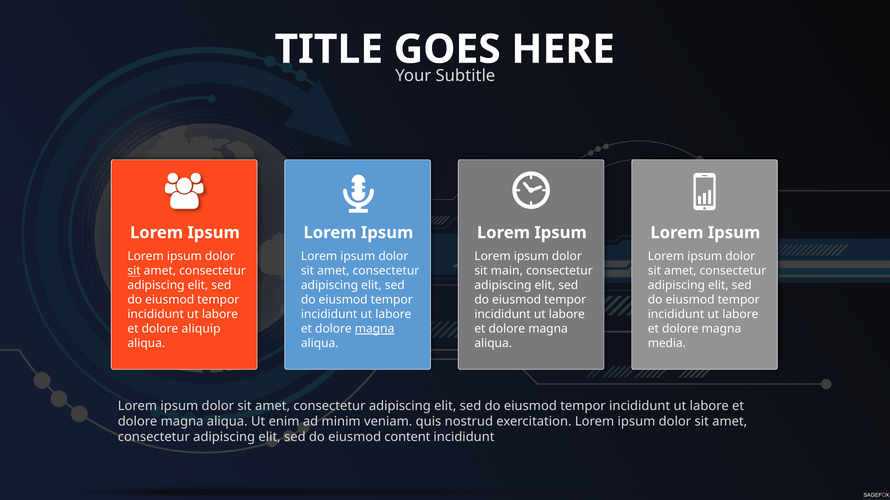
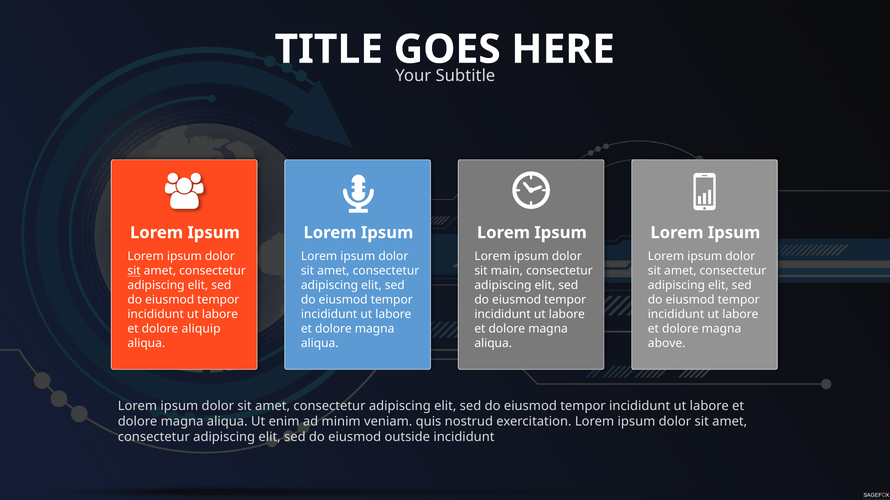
magna underline: present -> none (375, 329)
media: media -> above (667, 344)
content: content -> outside (407, 438)
